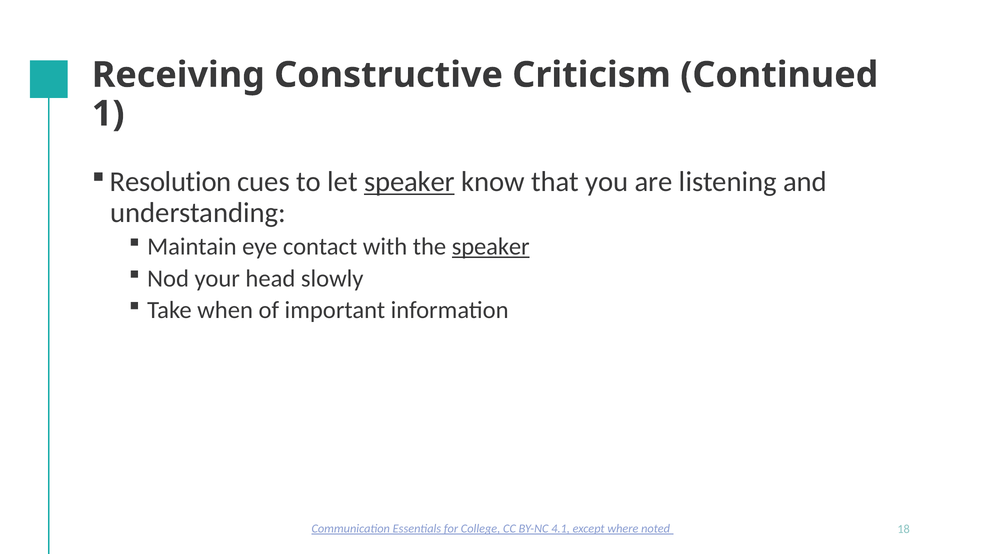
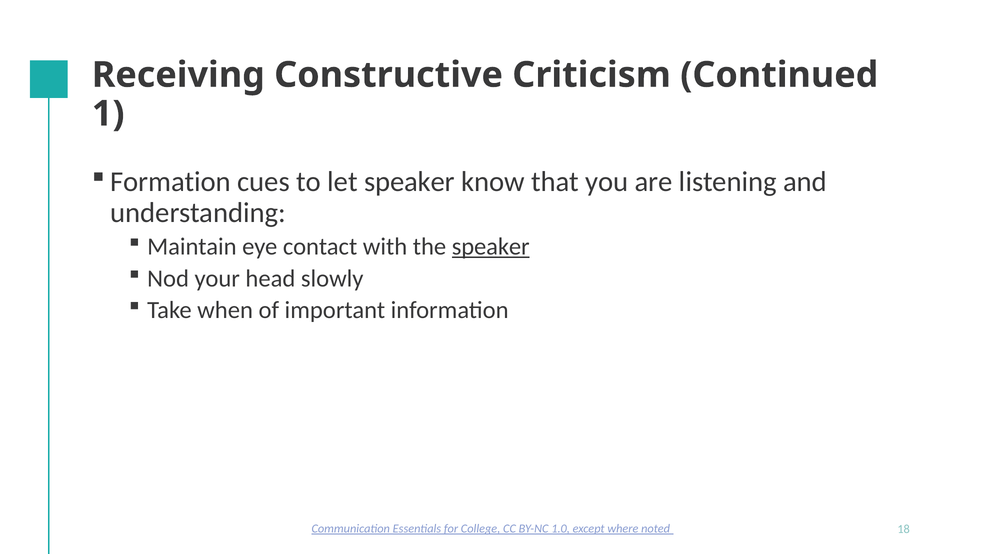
Resolution: Resolution -> Formation (171, 182)
speaker underline: present -> none (409, 182)
4.1: 4.1 -> 1.0 (561, 529)
